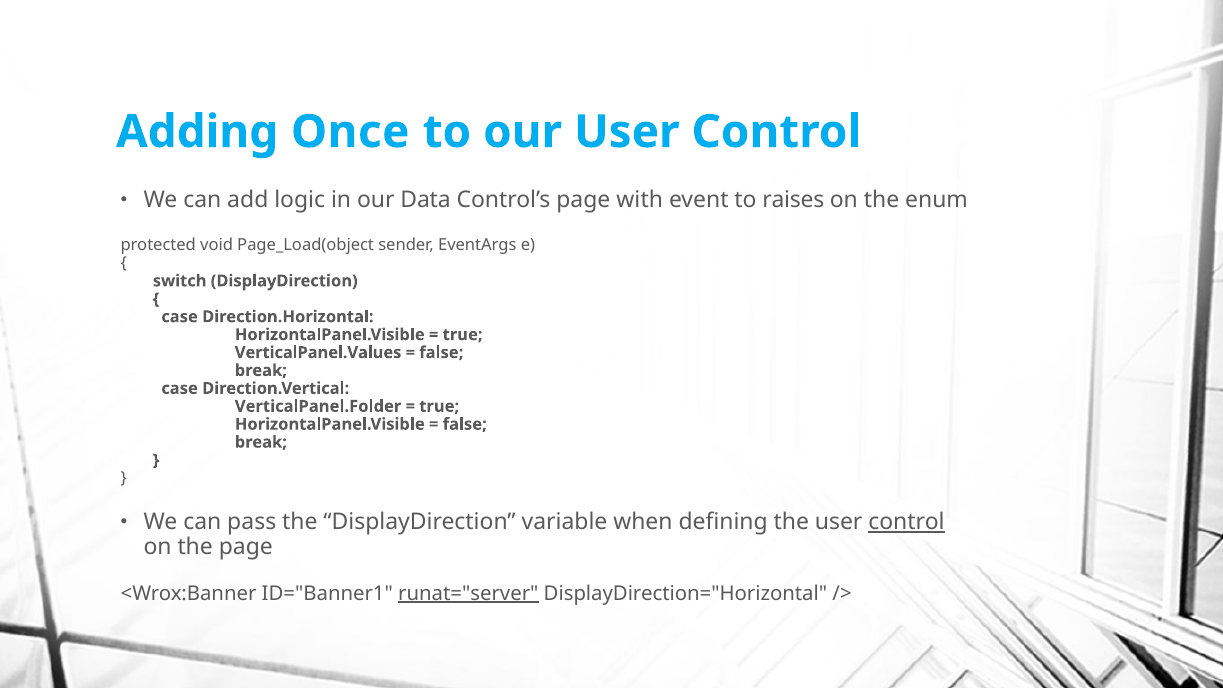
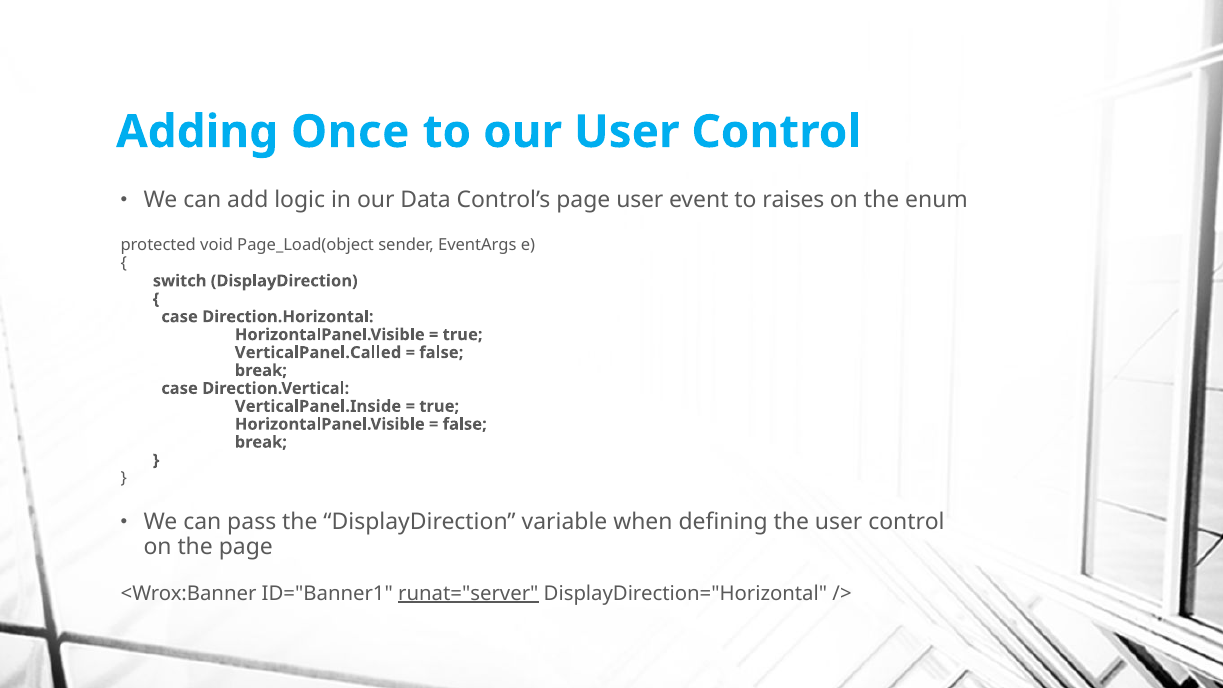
page with: with -> user (640, 200)
VerticalPanel.Values: VerticalPanel.Values -> VerticalPanel.Called (318, 353)
VerticalPanel.Folder: VerticalPanel.Folder -> VerticalPanel.Inside (318, 406)
control underline: present -> none (907, 522)
